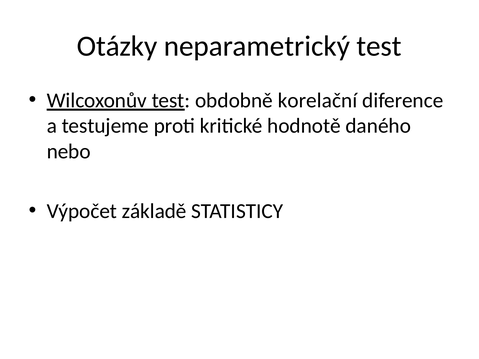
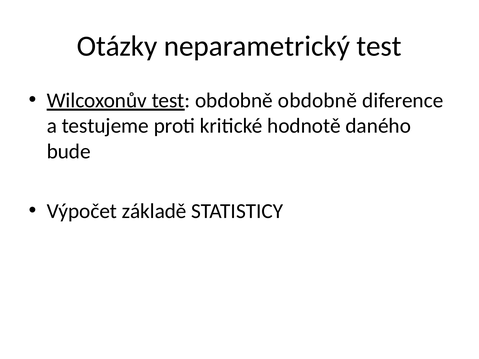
obdobně korelační: korelační -> obdobně (317, 100)
nebo: nebo -> bude (69, 152)
